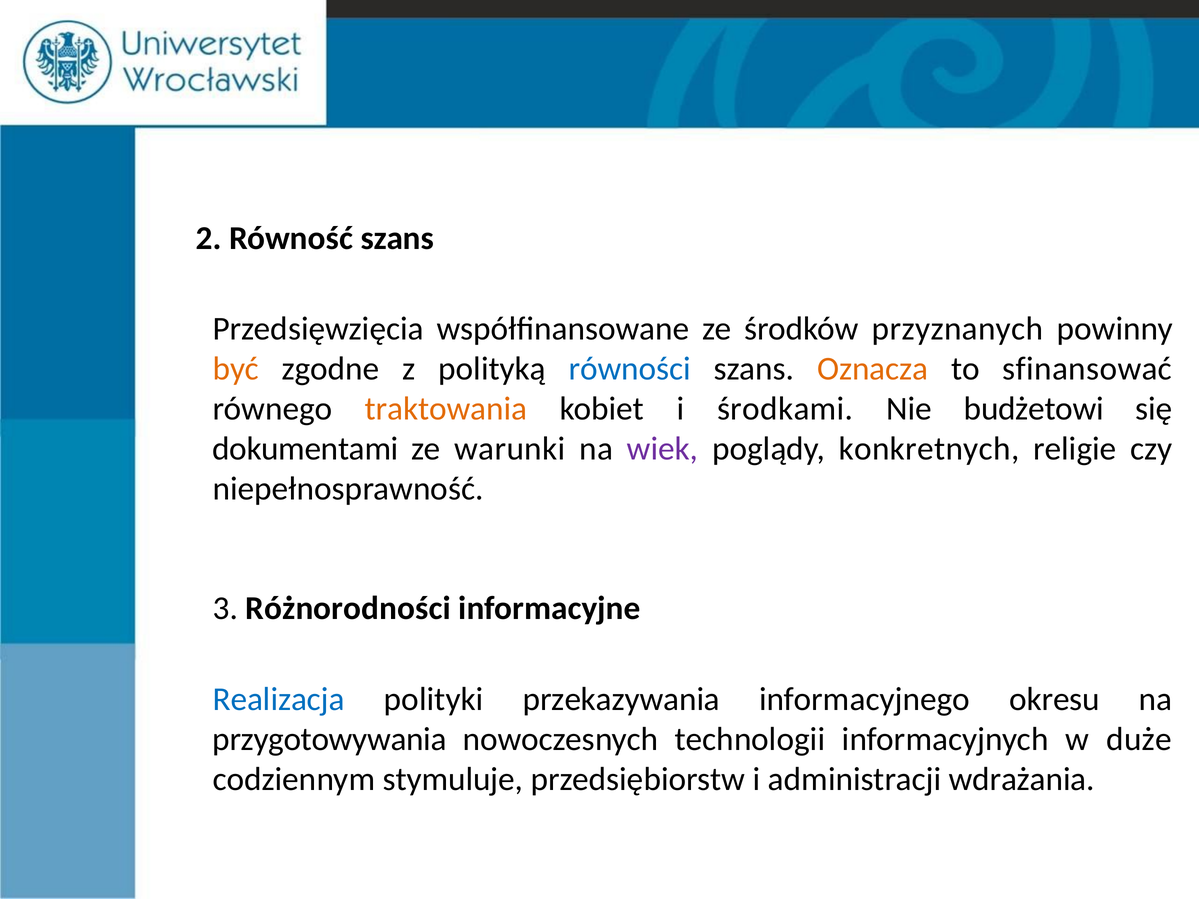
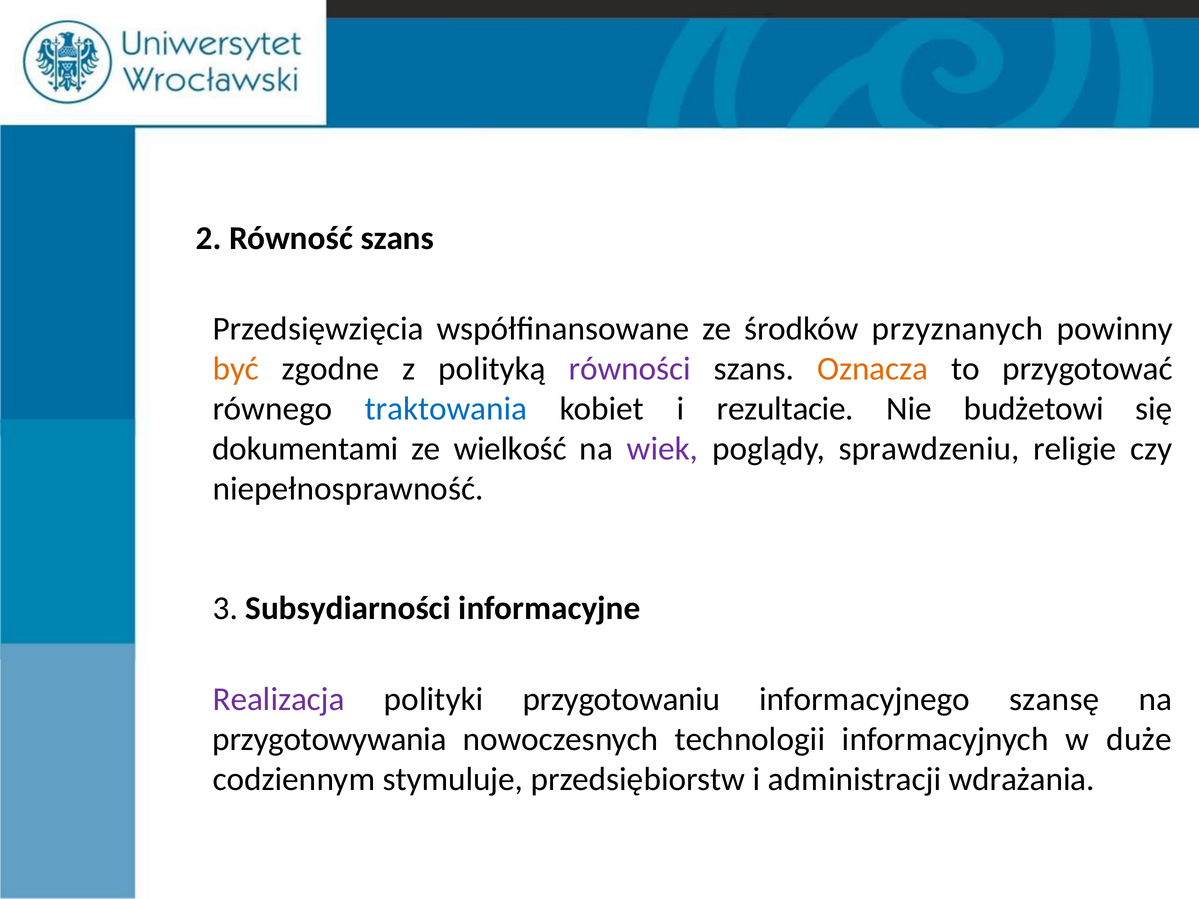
równości colour: blue -> purple (630, 369)
sfinansować: sfinansować -> przygotować (1088, 369)
traktowania colour: orange -> blue (446, 409)
środkami: środkami -> rezultacie (785, 409)
warunki: warunki -> wielkość (510, 449)
konkretnych: konkretnych -> sprawdzeniu (929, 449)
Różnorodności: Różnorodności -> Subsydiarności (348, 609)
Realizacja colour: blue -> purple (279, 699)
przekazywania: przekazywania -> przygotowaniu (621, 699)
okresu: okresu -> szansę (1054, 699)
